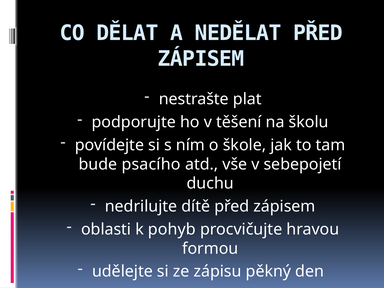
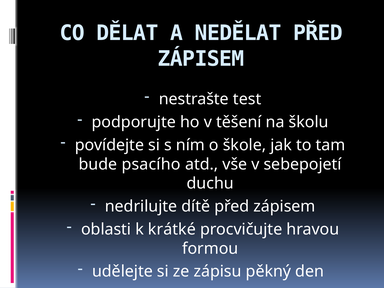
plat: plat -> test (247, 99)
pohyb: pohyb -> krátké (172, 229)
